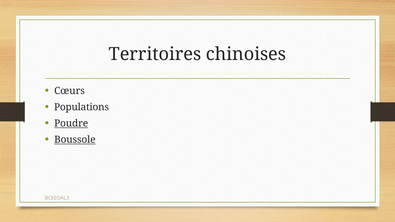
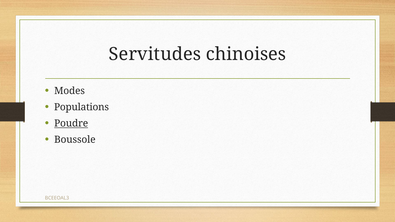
Territoires: Territoires -> Servitudes (155, 54)
Cœurs: Cœurs -> Modes (70, 91)
Boussole underline: present -> none (75, 140)
